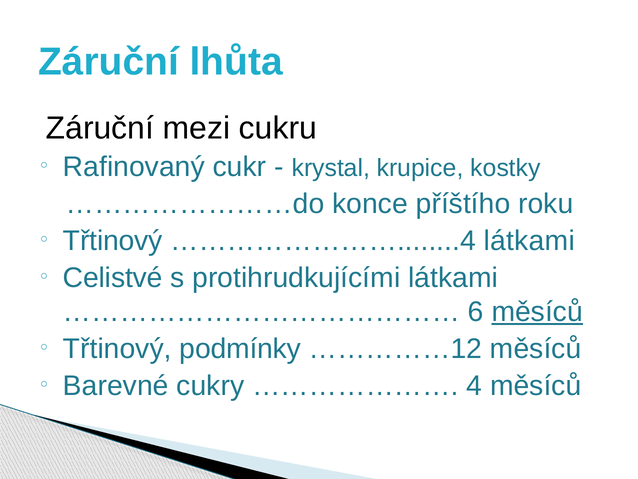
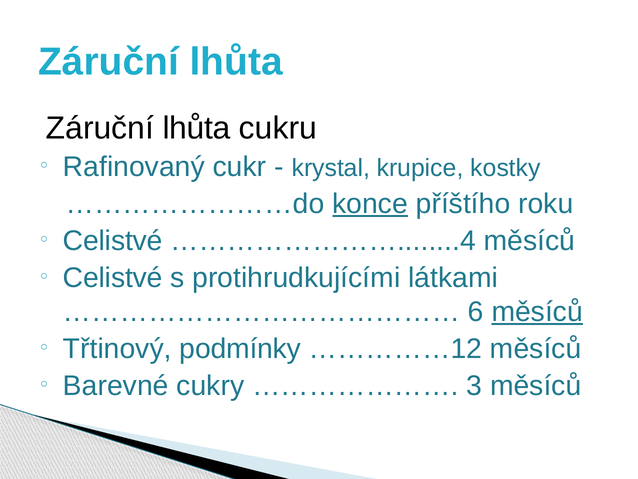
mezi: mezi -> lhůta (197, 128)
konce underline: none -> present (370, 204)
Třtinový: Třtinový -> Celistvé (113, 241)
……………………........4 látkami: látkami -> měsíců (529, 241)
4: 4 -> 3 (474, 385)
